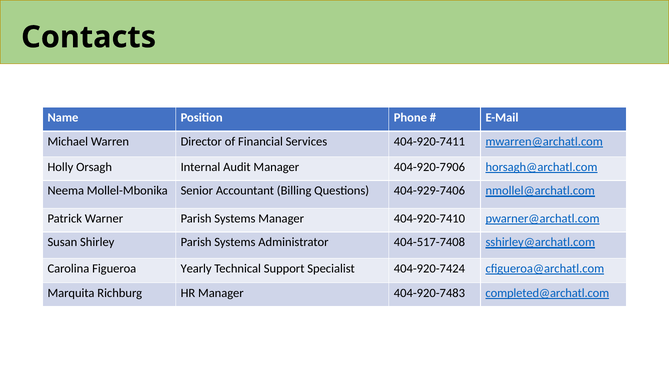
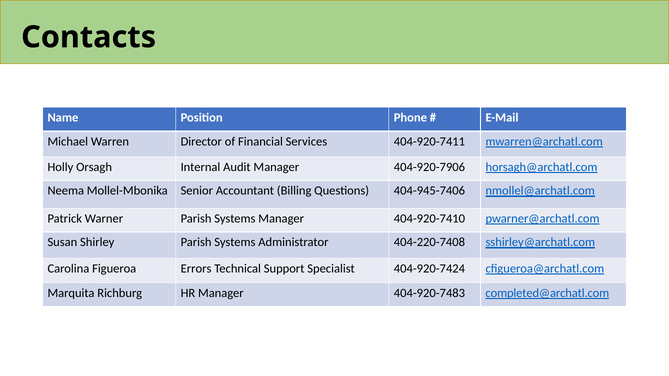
404-929-7406: 404-929-7406 -> 404-945-7406 (429, 191)
404-517-7408: 404-517-7408 -> 404-220-7408 (429, 243)
Yearly: Yearly -> Errors (196, 269)
